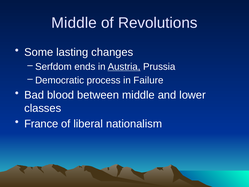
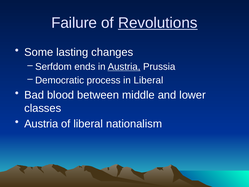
Middle: Middle -> Failure (74, 23)
Revolutions underline: none -> present (158, 23)
in Failure: Failure -> Liberal (148, 80)
France: France -> Austria (41, 124)
